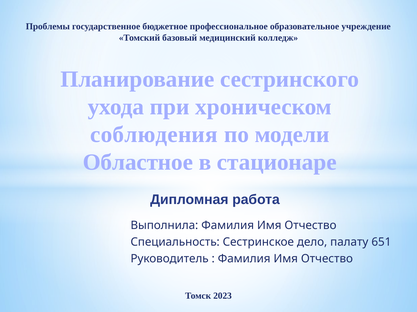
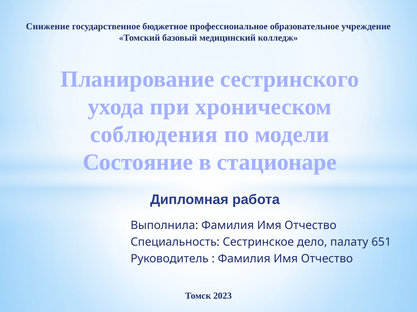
Проблемы: Проблемы -> Снижение (48, 27)
Областное: Областное -> Состояние (138, 163)
